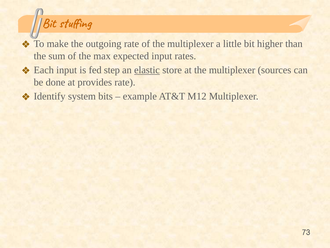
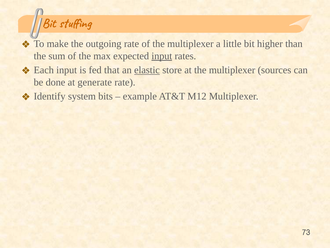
input underline: none -> present (162, 56)
step: step -> that (112, 70)
provides: provides -> generate (95, 82)
